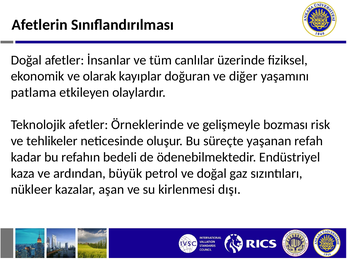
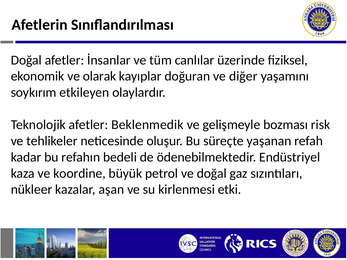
patlama: patlama -> soykırım (34, 93)
Örneklerinde: Örneklerinde -> Beklenmedik (147, 125)
ardından: ardından -> koordine (80, 174)
dışı: dışı -> etki (230, 190)
